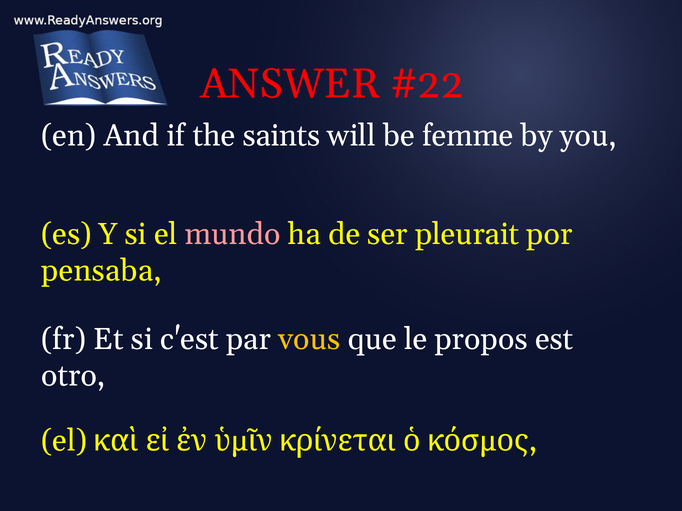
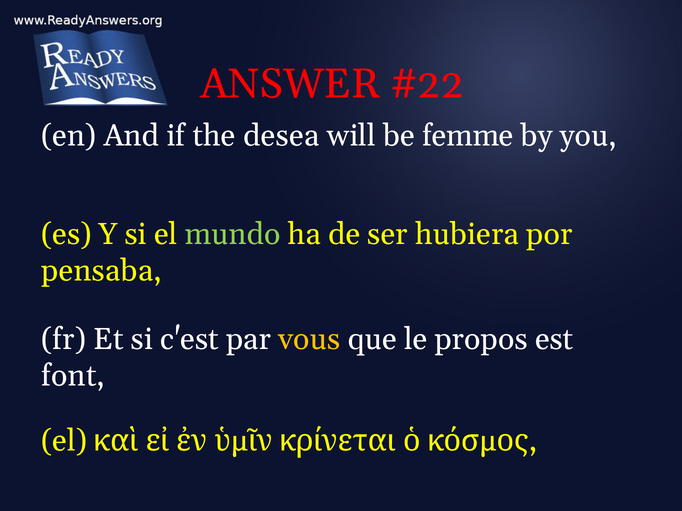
saints: saints -> desea (281, 136)
mundo colour: pink -> light green (233, 235)
pleurait: pleurait -> hubiera (467, 235)
otro: otro -> font (73, 376)
